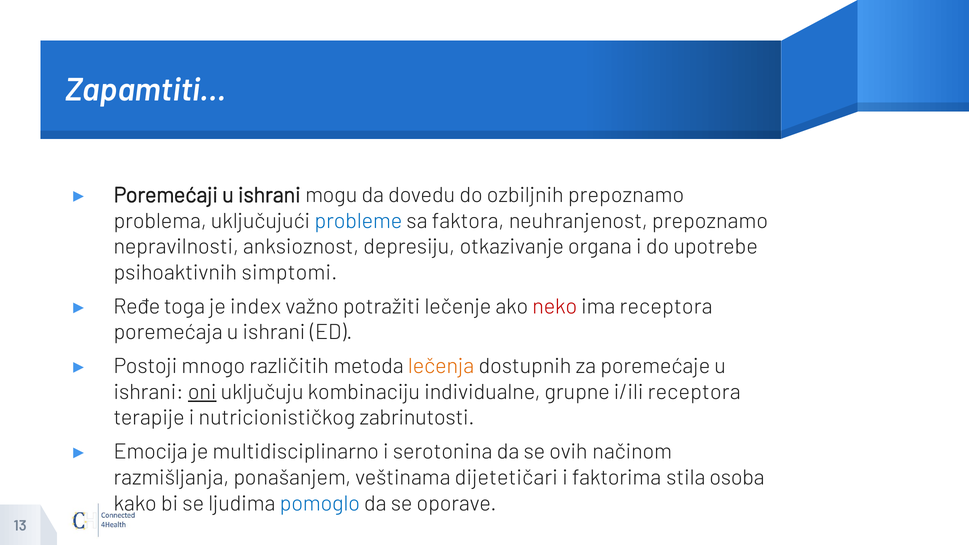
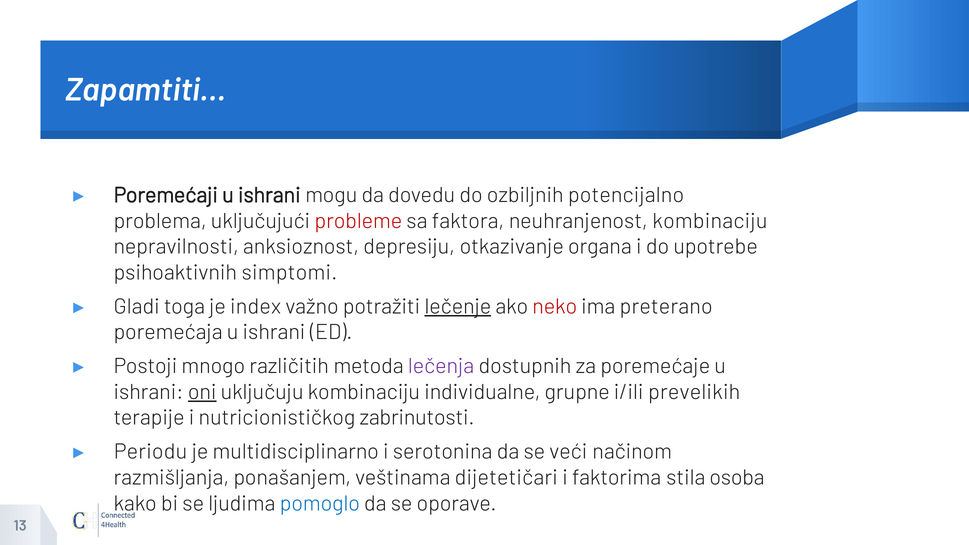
ozbiljnih prepoznamo: prepoznamo -> potencijalno (626, 195)
probleme colour: blue -> red (358, 221)
neuhranjenost prepoznamo: prepoznamo -> kombinaciju (710, 221)
Ređe: Ređe -> Gladi (137, 307)
lečenje underline: none -> present (458, 307)
ima receptora: receptora -> preterano (666, 307)
lečenja colour: orange -> purple (441, 366)
i/ili receptora: receptora -> prevelikih (694, 392)
Emocija: Emocija -> Periodu (150, 452)
ovih: ovih -> veći (568, 452)
